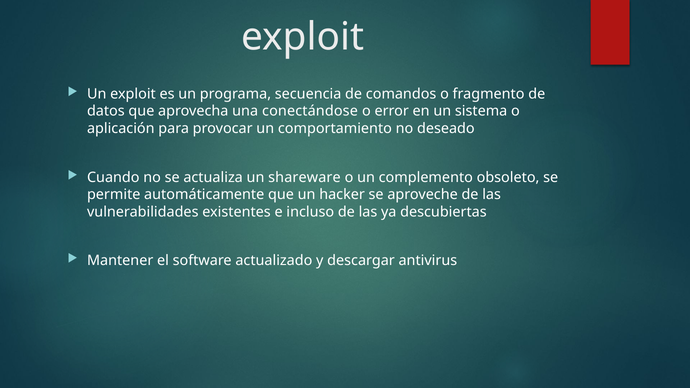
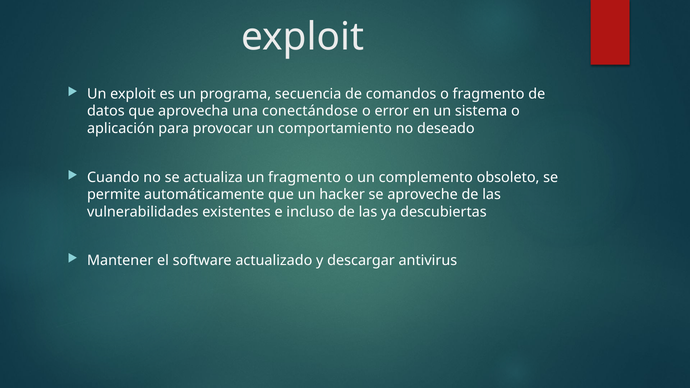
un shareware: shareware -> fragmento (304, 177)
